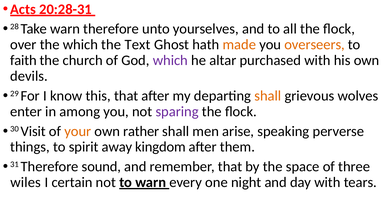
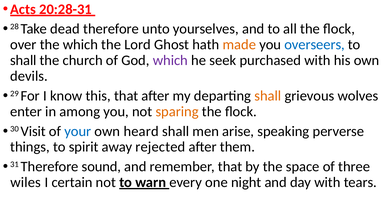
Take warn: warn -> dead (65, 29)
Text: Text -> Lord (138, 45)
overseers colour: orange -> blue (315, 45)
faith: faith -> shall (23, 60)
altar: altar -> seek (223, 60)
sparing colour: purple -> orange (177, 112)
your colour: orange -> blue (78, 131)
rather: rather -> heard (141, 131)
kingdom: kingdom -> rejected (160, 147)
